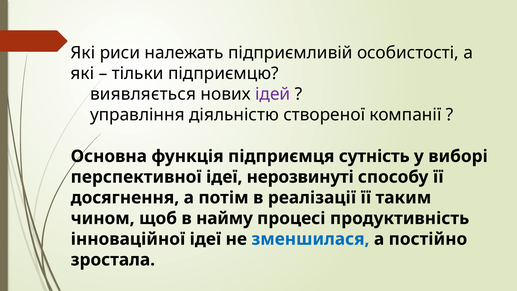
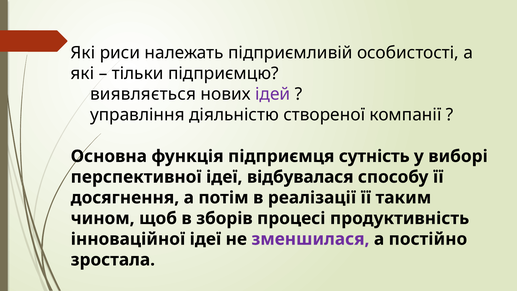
нерозвинуті: нерозвинуті -> відбувалася (300, 177)
найму: найму -> зборів (224, 218)
зменшилася colour: blue -> purple (310, 239)
